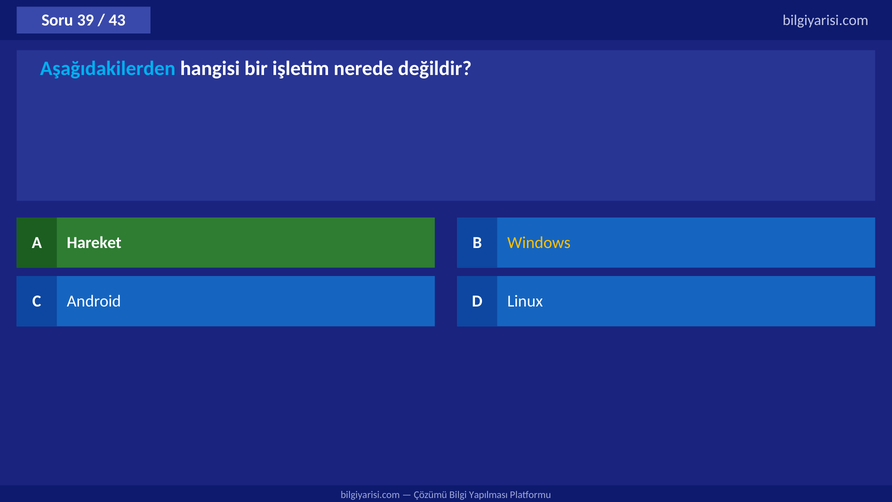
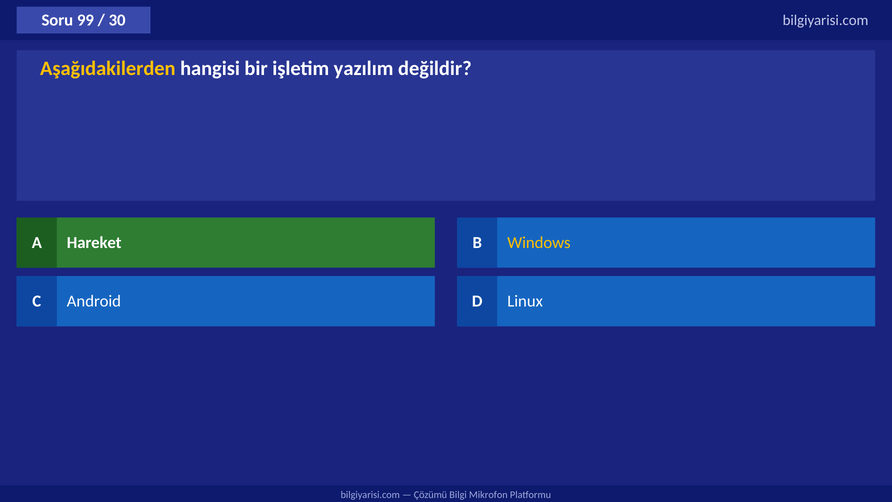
39: 39 -> 99 (85, 20)
43: 43 -> 30 (117, 20)
Aşağıdakilerden colour: light blue -> yellow (108, 69)
nerede: nerede -> yazılım (364, 69)
Yapılması: Yapılması -> Mikrofon (488, 495)
